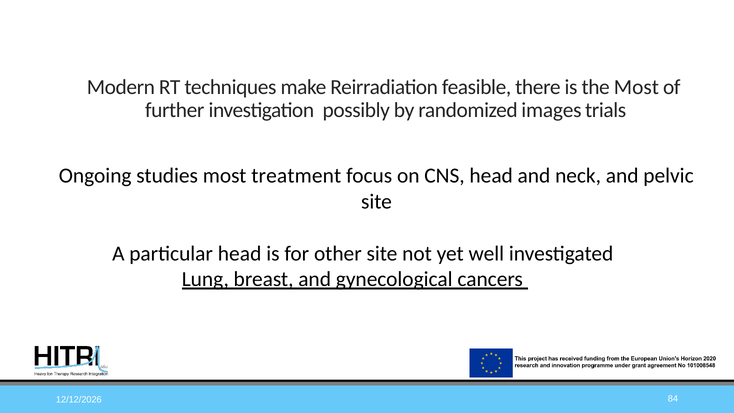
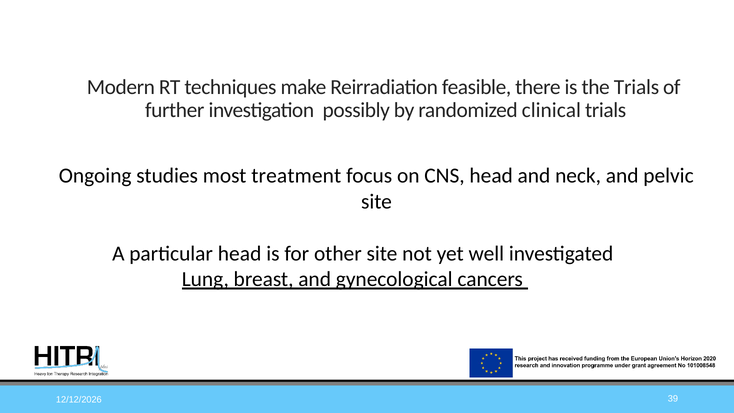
the Most: Most -> Trials (637, 87)
images: images -> clinical (551, 110)
84: 84 -> 39 (673, 399)
